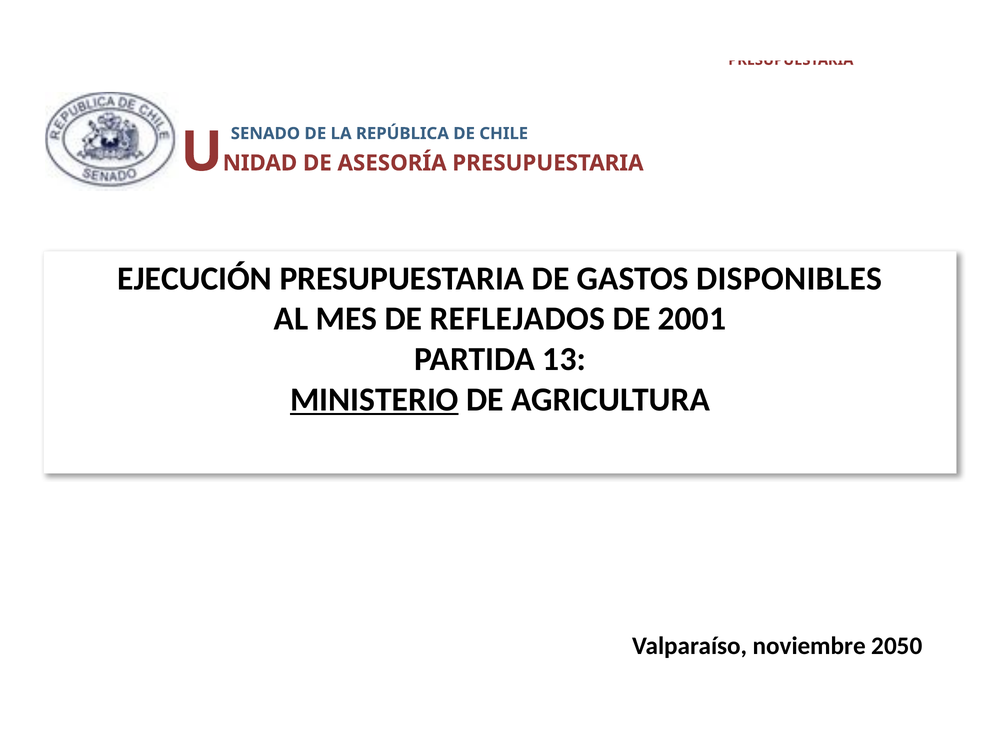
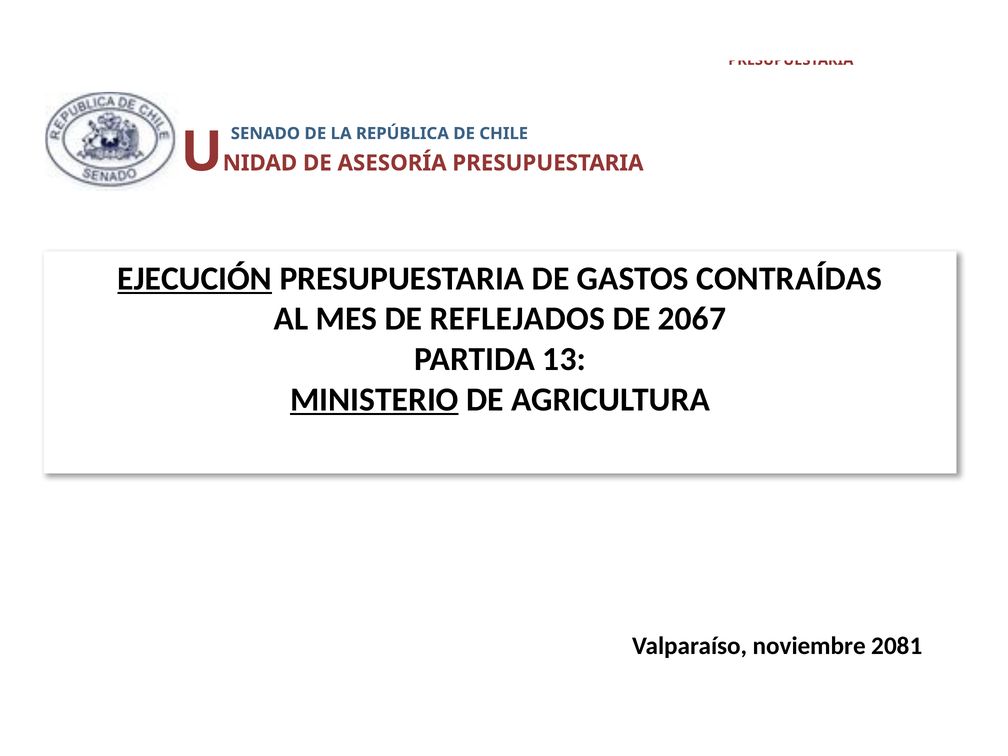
EJECUCIÓN underline: none -> present (195, 278)
DISPONIBLES: DISPONIBLES -> CONTRAÍDAS (789, 278)
2001: 2001 -> 2067 (692, 319)
2050: 2050 -> 2081 (897, 646)
